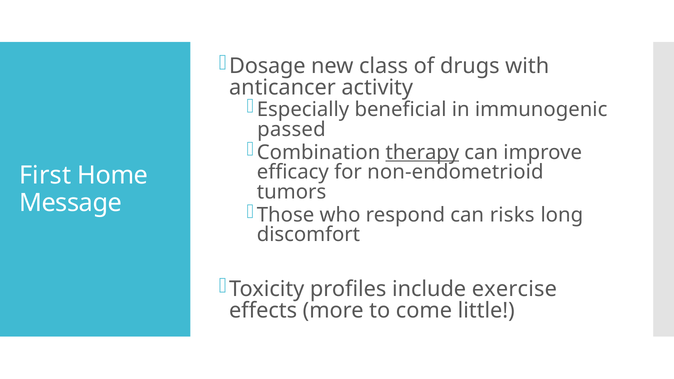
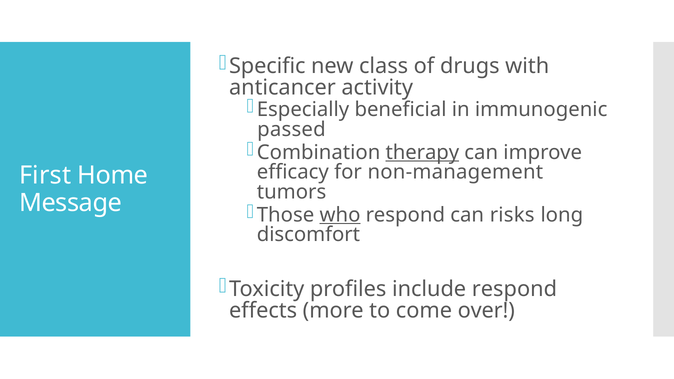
Dosage: Dosage -> Specific (267, 66)
non-endometrioid: non-endometrioid -> non-management (455, 172)
who underline: none -> present (340, 215)
include exercise: exercise -> respond (514, 289)
little: little -> over (486, 311)
